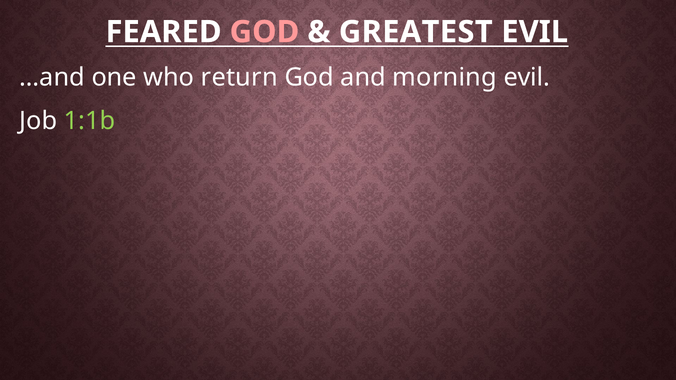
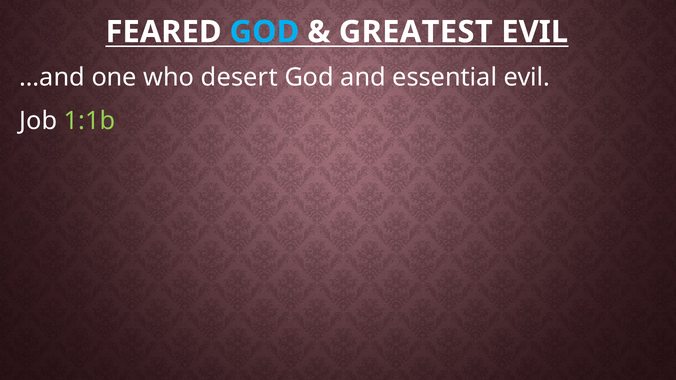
GOD colour: pink -> light blue (264, 32)
return: return -> desert (239, 77)
morning: morning -> essential (445, 77)
